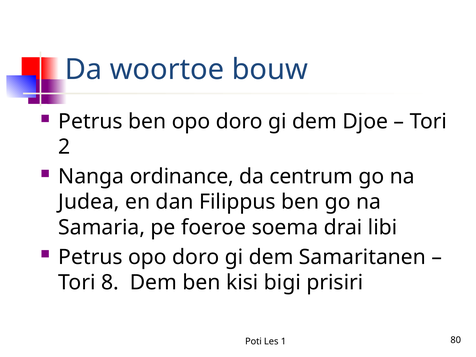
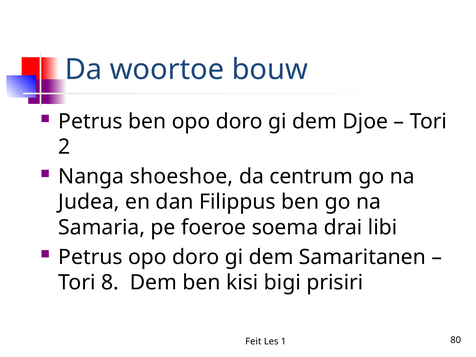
ordinance: ordinance -> shoeshoe (182, 177)
Poti: Poti -> Feit (253, 342)
